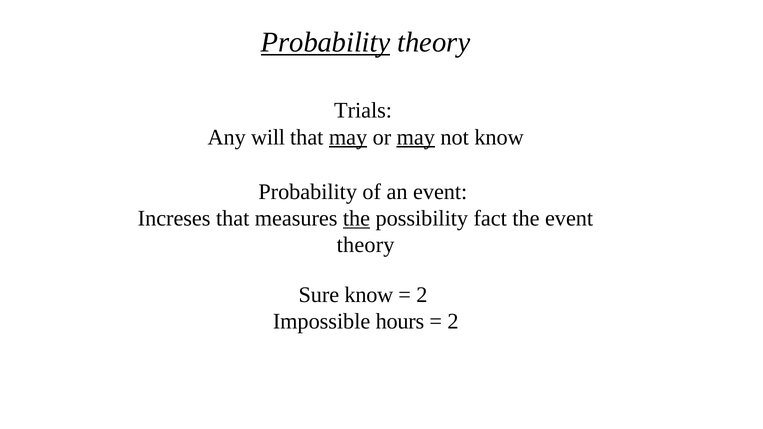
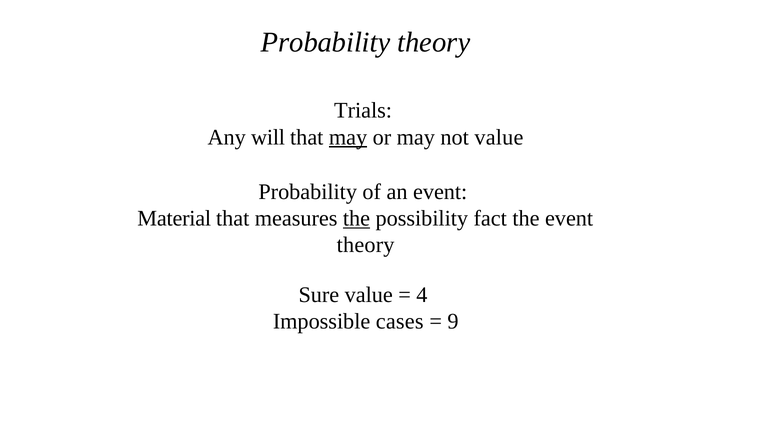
Probability underline: present -> none (326, 43)
may underline: present -> none (416, 137)
not know: know -> value (499, 137)
Increses: Increses -> Material (174, 218)
Sure know: know -> value (369, 295)
2: 2 -> 4 (422, 295)
hours: hours -> cases (400, 322)
2: 2 -> 9 (453, 322)
